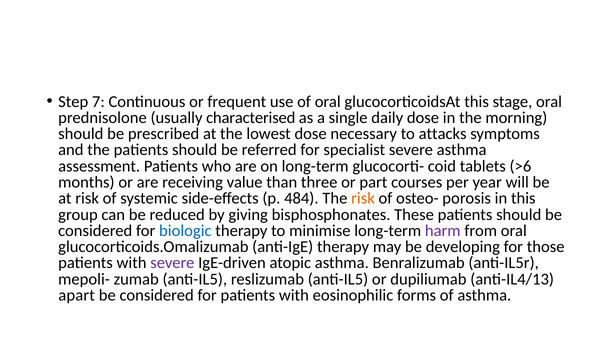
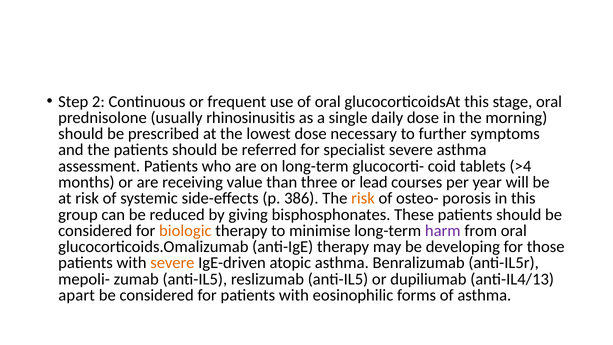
7: 7 -> 2 (98, 102)
characterised: characterised -> rhinosinusitis (251, 118)
attacks: attacks -> further (443, 134)
>6: >6 -> >4 (520, 166)
part: part -> lead (373, 182)
484: 484 -> 386 (301, 198)
biologic colour: blue -> orange (185, 231)
severe colour: purple -> orange (172, 263)
